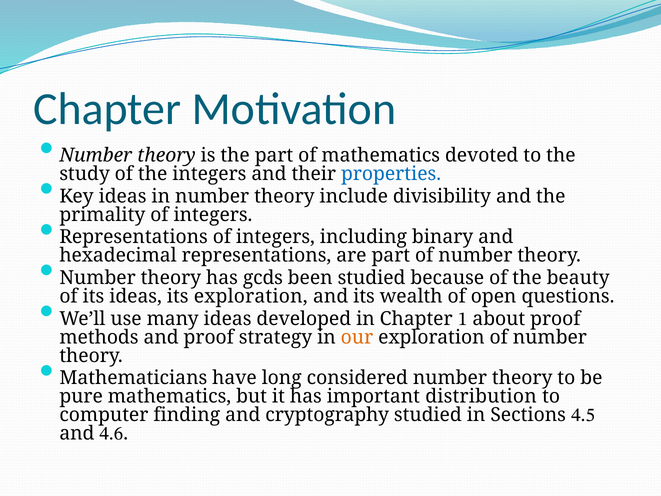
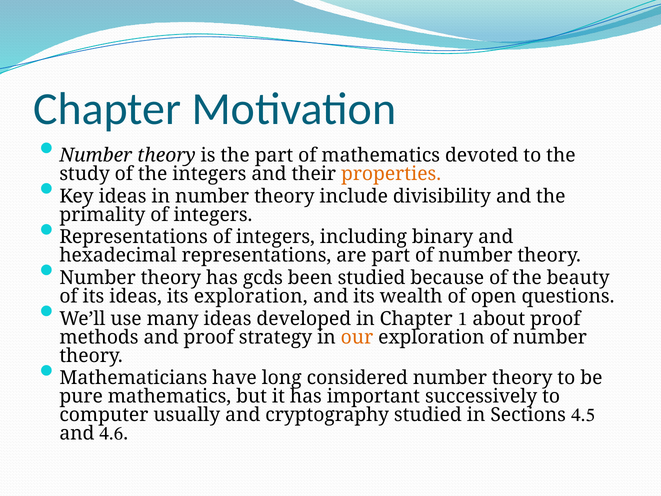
properties colour: blue -> orange (391, 174)
distribution: distribution -> successively (481, 396)
finding: finding -> usually (187, 415)
